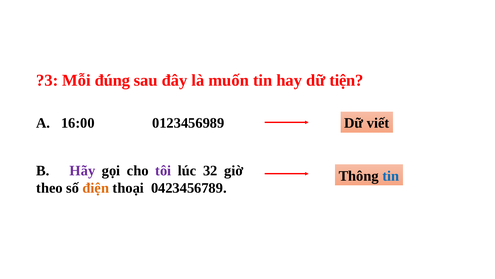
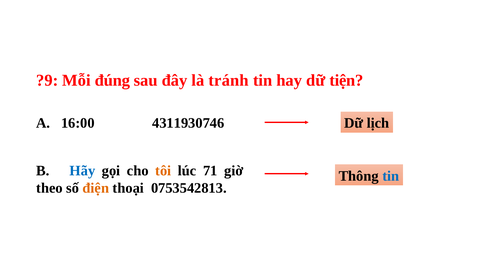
?3: ?3 -> ?9 (47, 80)
muốn: muốn -> tránh (229, 80)
0123456989: 0123456989 -> 4311930746 (188, 123)
viết: viết -> lịch (378, 123)
Hãy colour: purple -> blue (82, 170)
tôi colour: purple -> orange (163, 170)
32: 32 -> 71 (210, 170)
0423456789: 0423456789 -> 0753542813 (189, 188)
